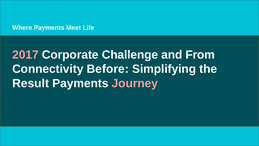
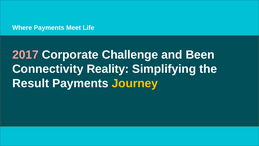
From: From -> Been (200, 55)
Before: Before -> Reality (108, 69)
Journey colour: pink -> yellow (135, 83)
